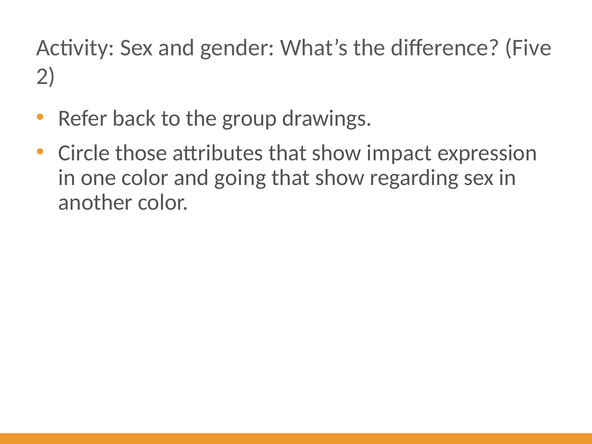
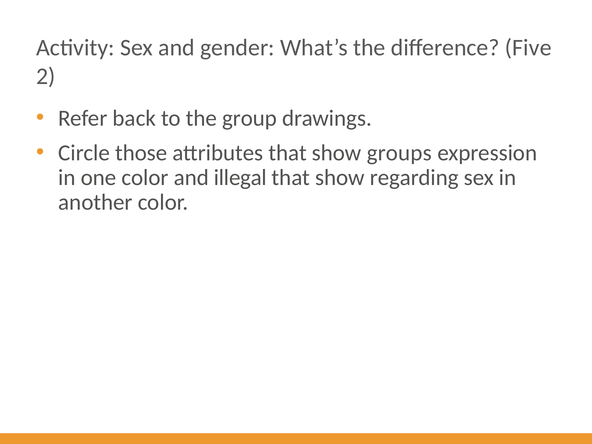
impact: impact -> groups (399, 153)
going: going -> illegal (240, 177)
